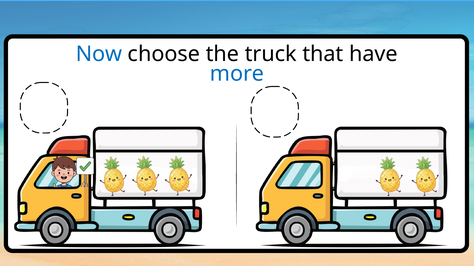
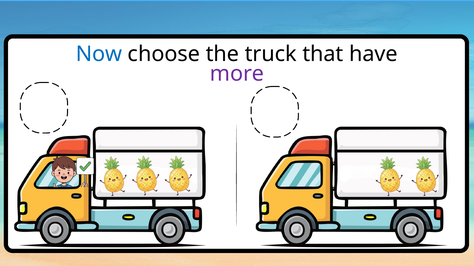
more colour: blue -> purple (237, 74)
